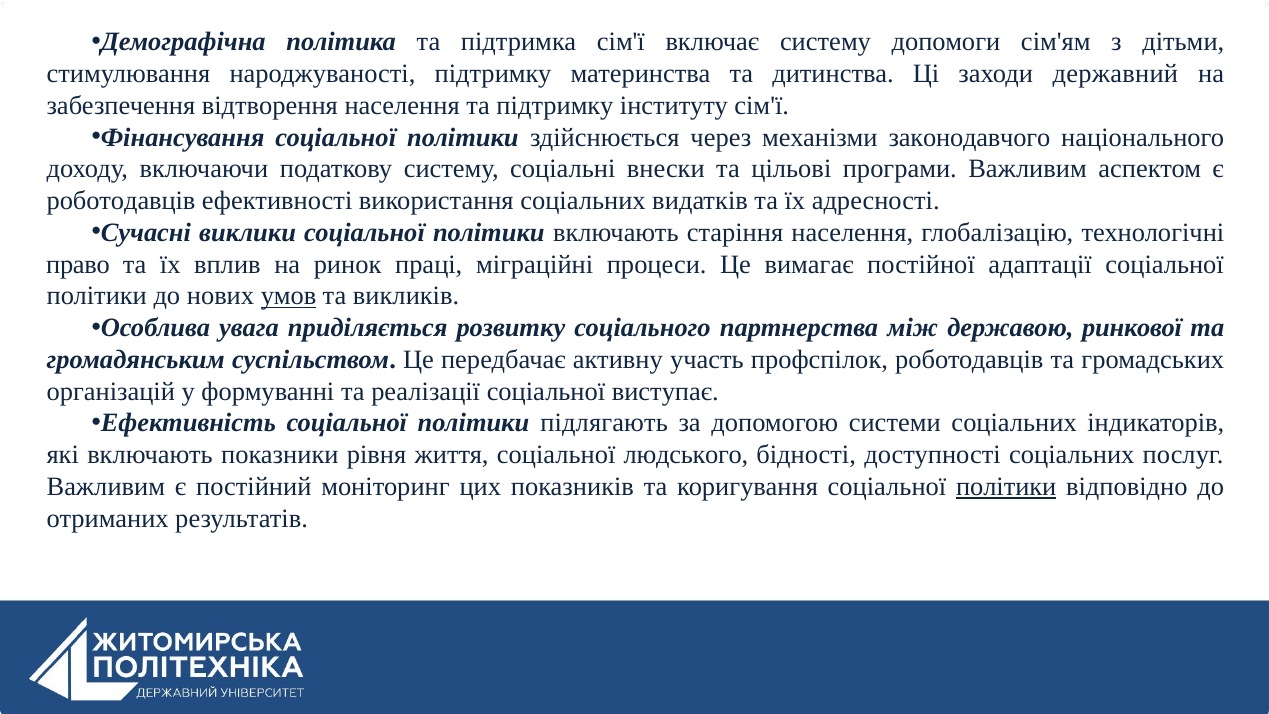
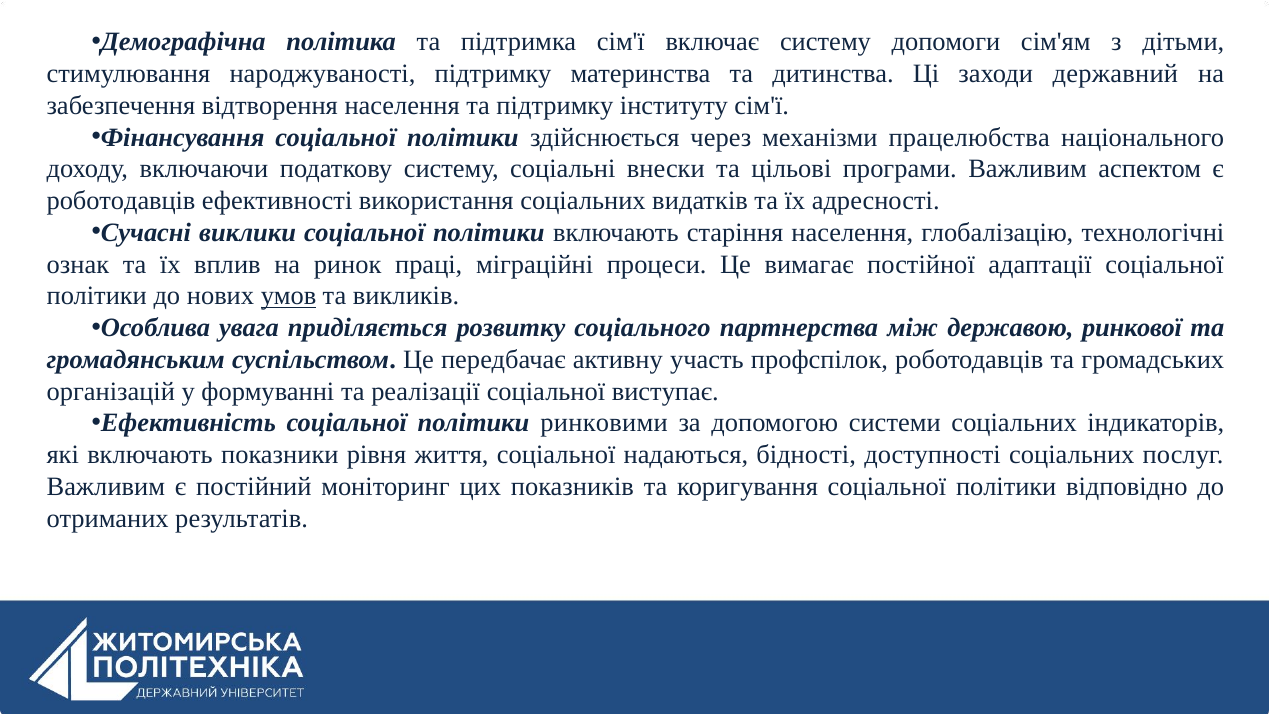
законодавчого: законодавчого -> працелюбства (969, 137)
право: право -> ознак (78, 264)
підлягають: підлягають -> ринковими (604, 423)
людського: людського -> надаються (686, 455)
політики underline: present -> none (1006, 487)
